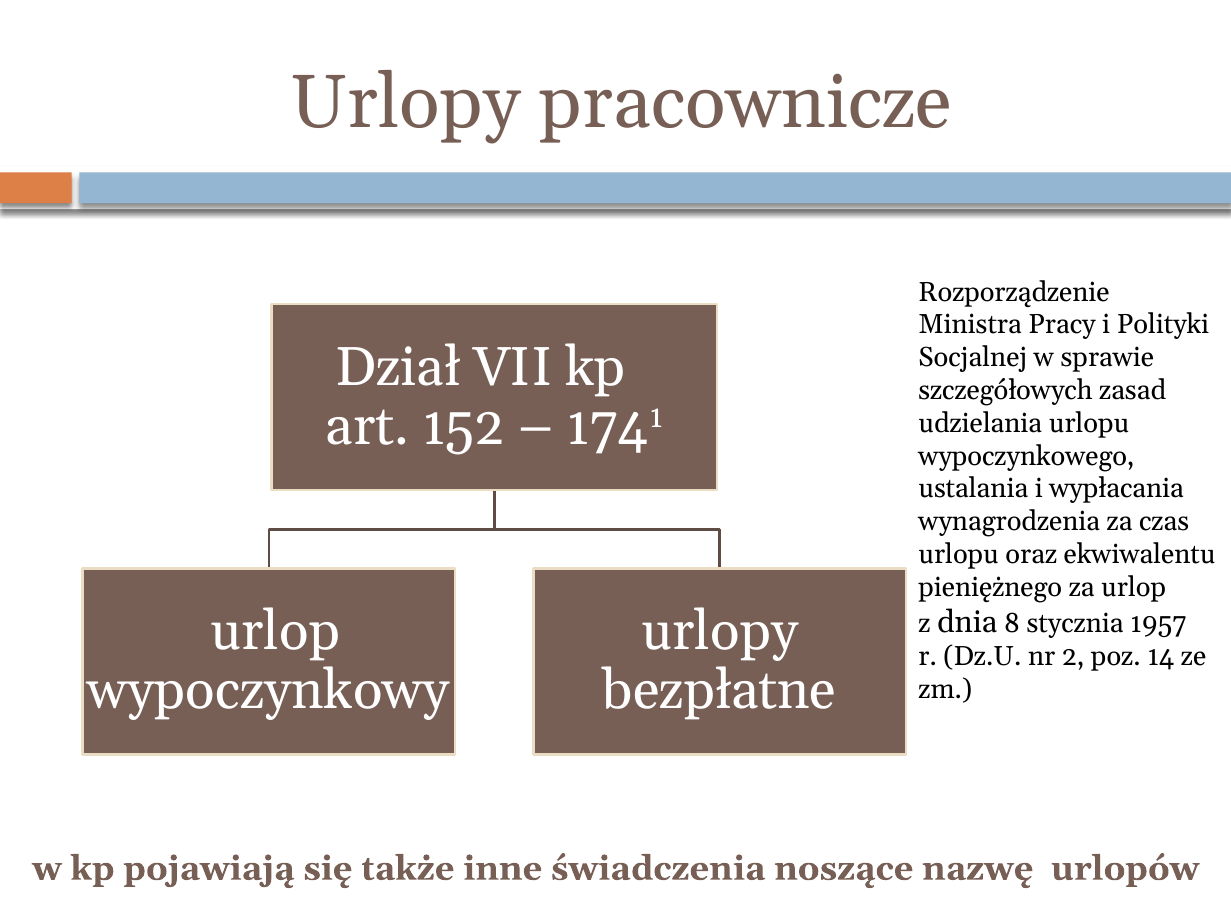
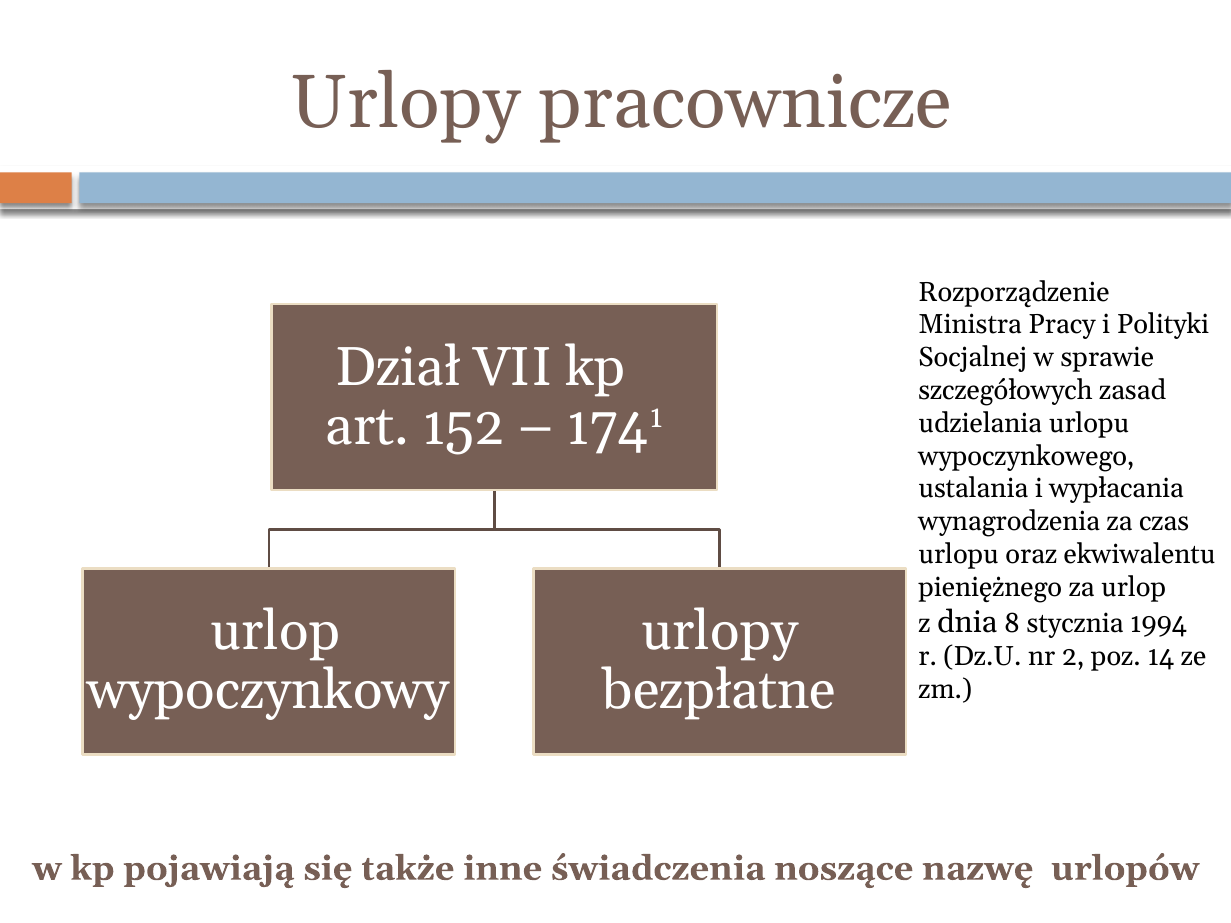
1957: 1957 -> 1994 (1159, 624)
